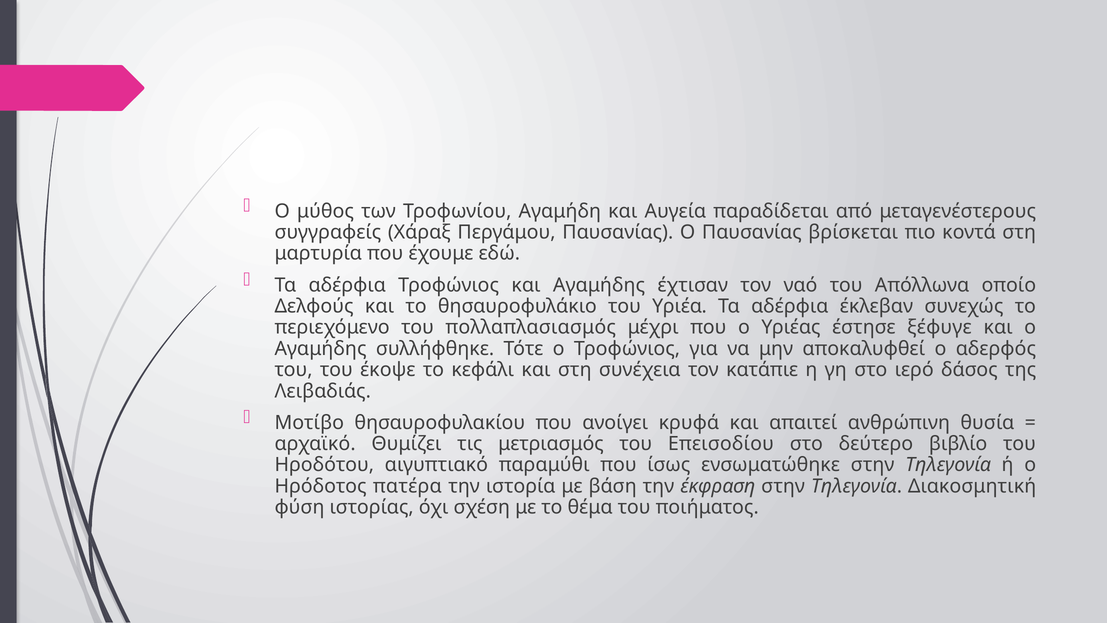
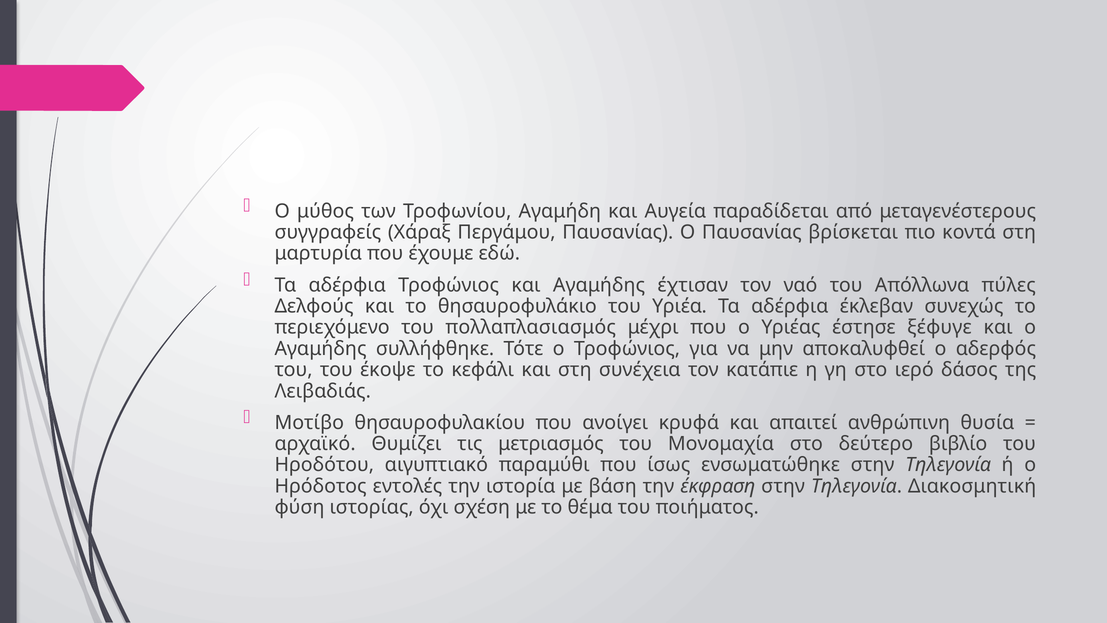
οποίο: οποίο -> πύλες (1009, 285)
Επεισοδίου: Επεισοδίου -> Μονομαχία (721, 444)
πατέρα: πατέρα -> εντολές (407, 486)
